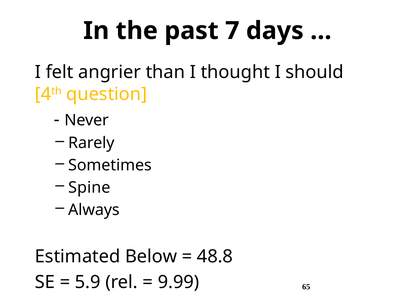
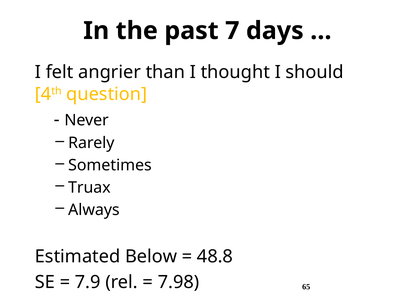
Spine: Spine -> Truax (89, 188)
5.9: 5.9 -> 7.9 (88, 282)
9.99: 9.99 -> 7.98 (179, 282)
